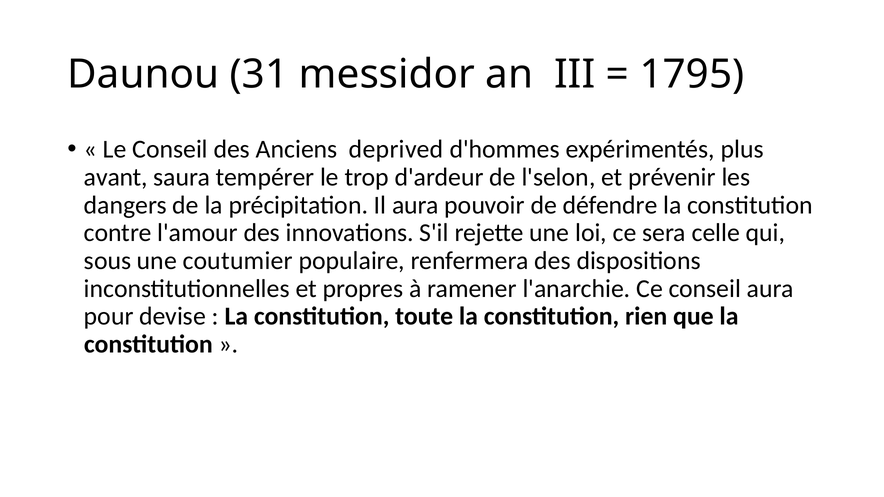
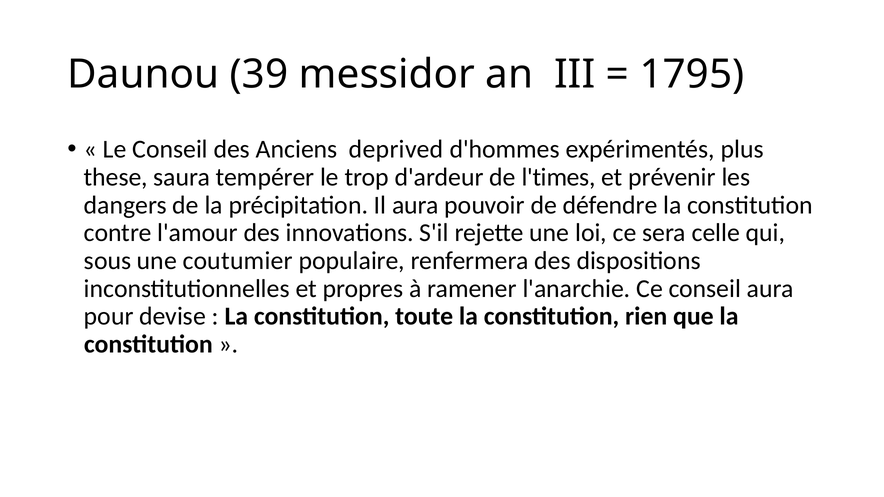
31: 31 -> 39 (259, 74)
avant: avant -> these (116, 177)
l'selon: l'selon -> l'times (559, 177)
